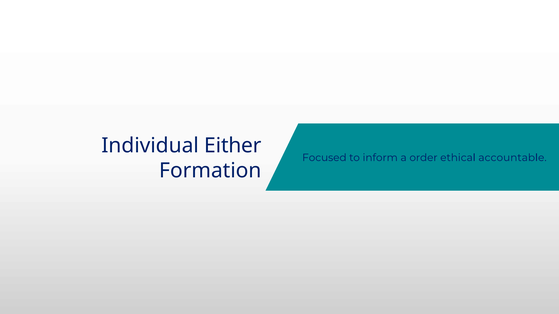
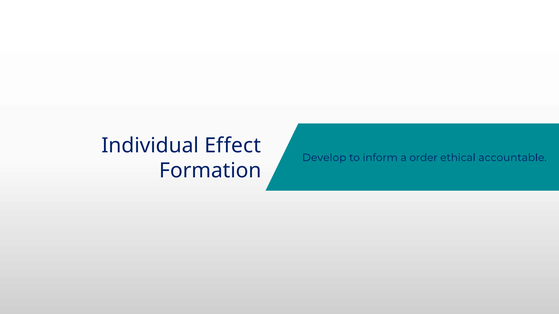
Either: Either -> Effect (233, 146)
Focused: Focused -> Develop (324, 158)
